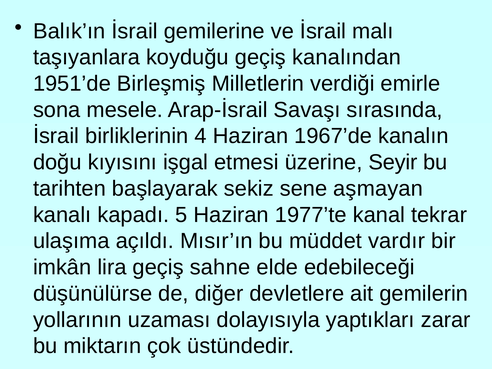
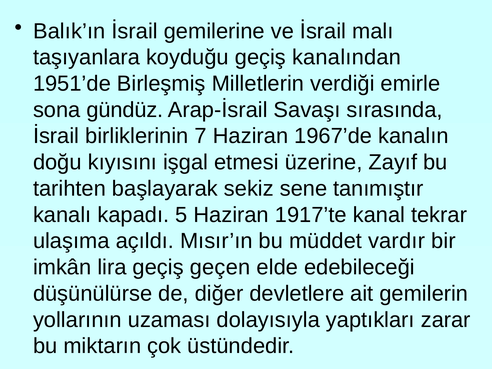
mesele: mesele -> gündüz (125, 110)
4: 4 -> 7 (201, 136)
Seyir: Seyir -> Zayıf (393, 162)
aşmayan: aşmayan -> tanımıştır (378, 189)
1977’te: 1977’te -> 1917’te (311, 215)
sahne: sahne -> geçen (220, 267)
